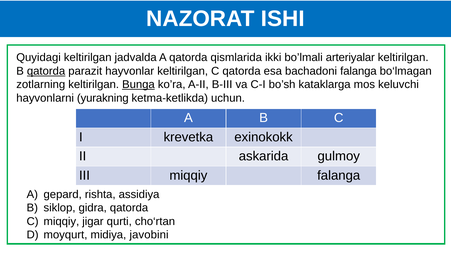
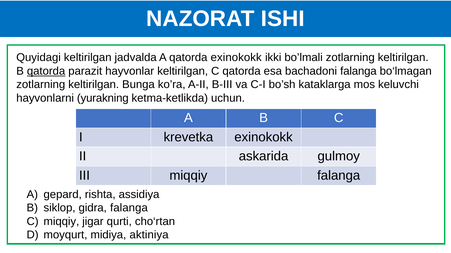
qatorda qismlarida: qismlarida -> exinokokk (236, 58)
bo’lmali arteriyalar: arteriyalar -> zotlarning (350, 58)
Bunga underline: present -> none (138, 85)
gidra qatorda: qatorda -> falanga (129, 208)
javobini: javobini -> aktiniya (149, 236)
